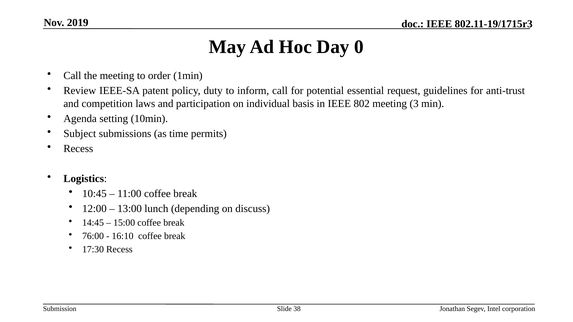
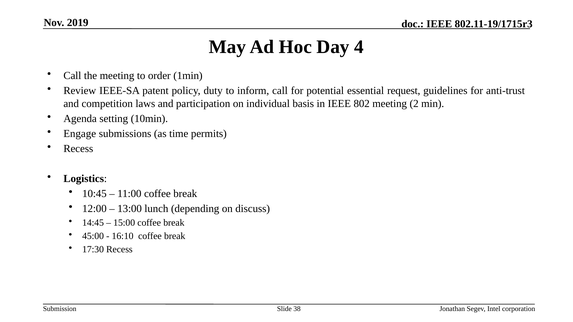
0: 0 -> 4 (359, 47)
3: 3 -> 2 (414, 104)
Subject: Subject -> Engage (80, 134)
76:00: 76:00 -> 45:00 (93, 236)
